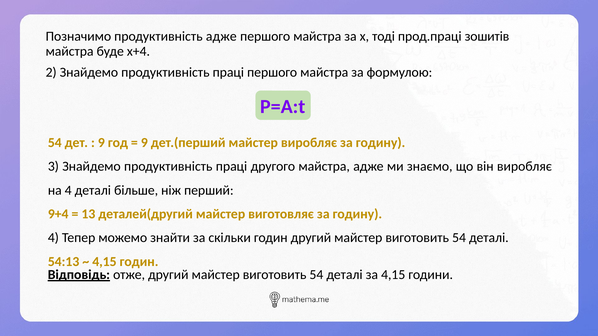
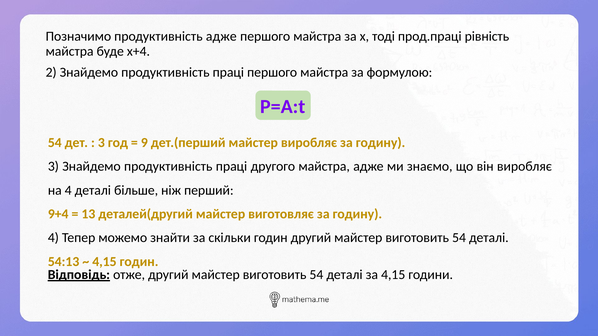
зошитів: зошитів -> рівність (487, 36)
9: 9 -> 3 (101, 143)
